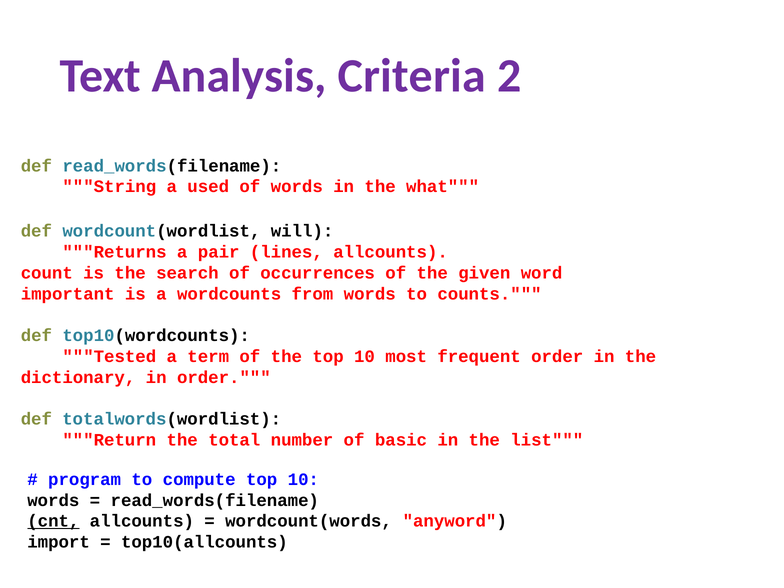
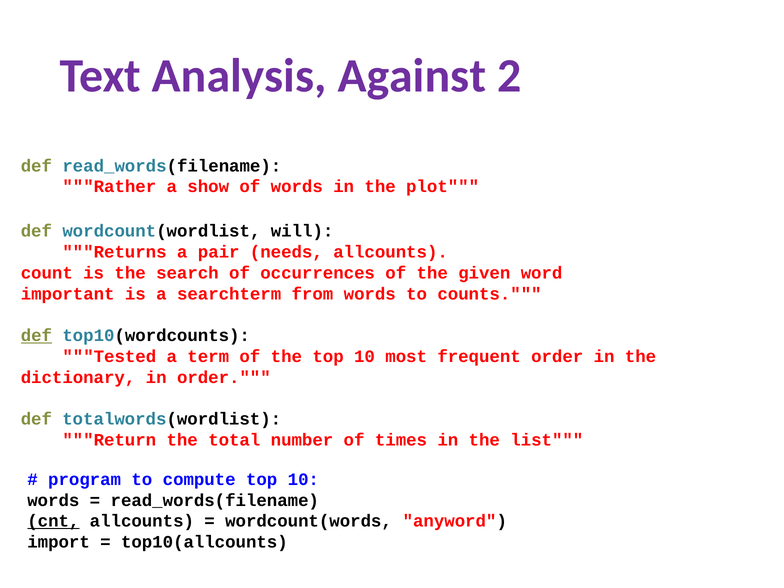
Criteria: Criteria -> Against (412, 76)
String: String -> Rather (109, 187)
used: used -> show (208, 187)
what: what -> plot (443, 187)
lines: lines -> needs (286, 252)
wordcounts: wordcounts -> searchterm (229, 294)
def underline: none -> present (36, 336)
basic: basic -> times (401, 440)
